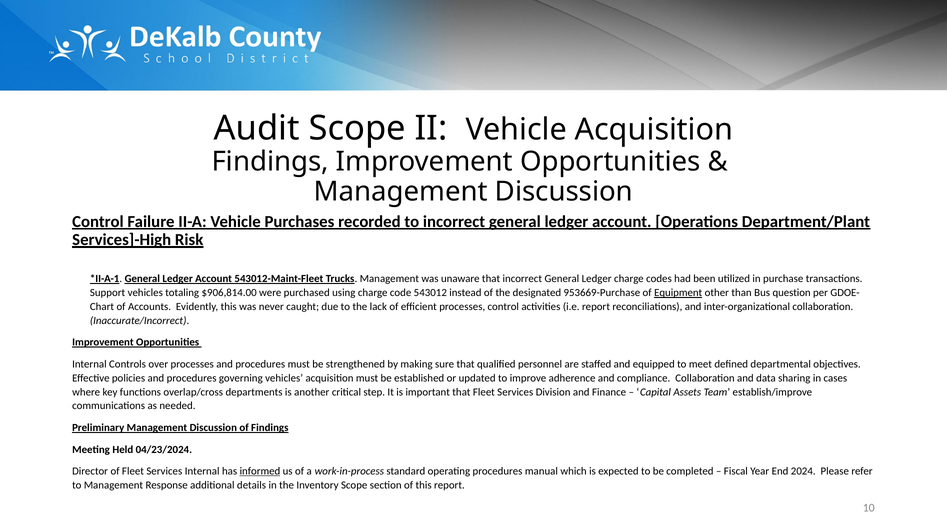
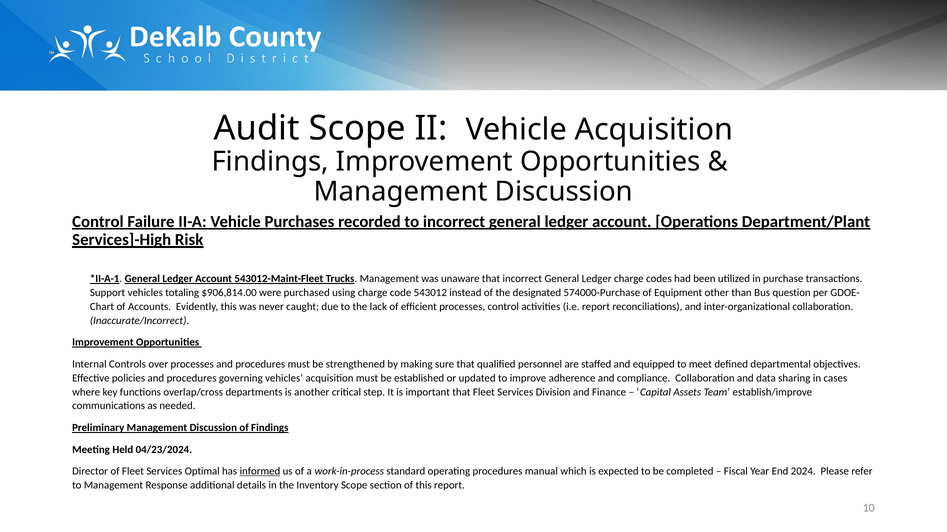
953669-Purchase: 953669-Purchase -> 574000-Purchase (602, 293)
Equipment underline: present -> none (678, 293)
Services Internal: Internal -> Optimal (202, 472)
